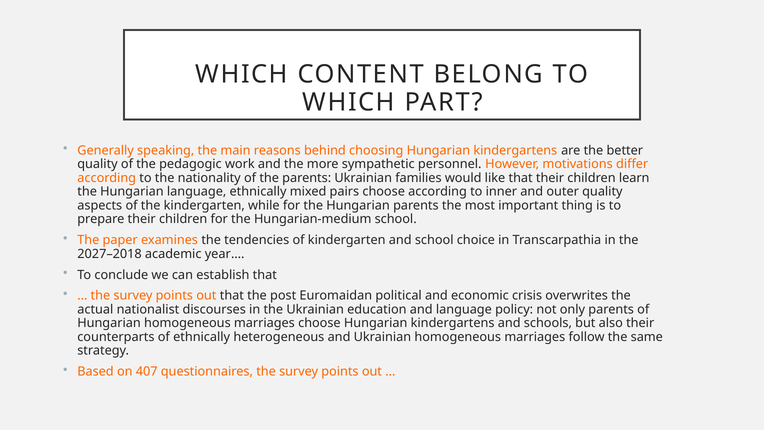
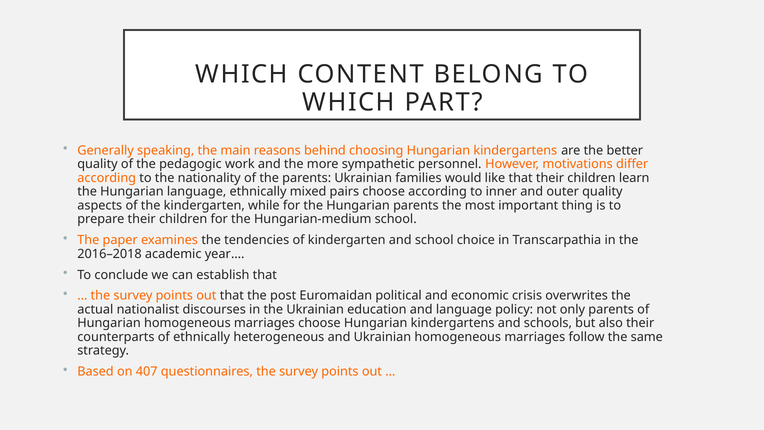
2027–2018: 2027–2018 -> 2016–2018 (110, 254)
